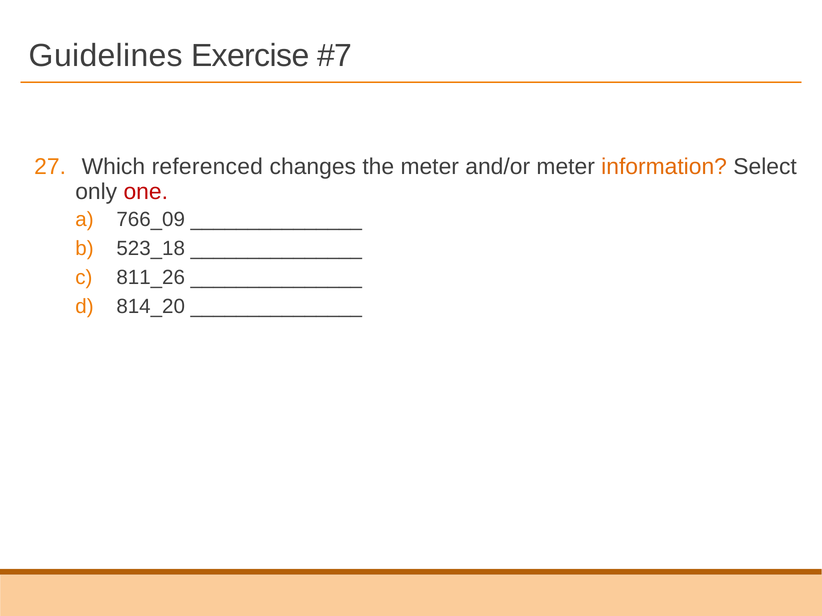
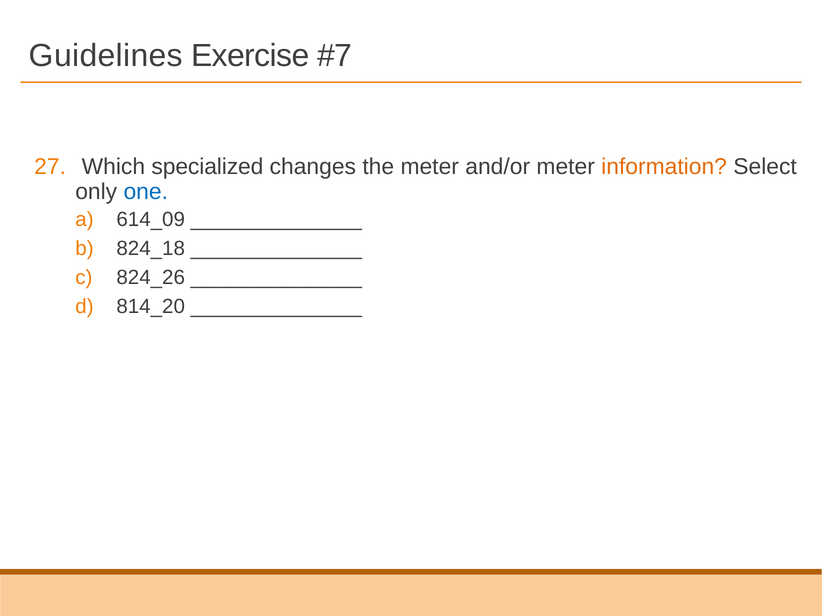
referenced: referenced -> specialized (207, 167)
one colour: red -> blue (146, 192)
766_09: 766_09 -> 614_09 (151, 220)
523_18: 523_18 -> 824_18 (151, 249)
811_26: 811_26 -> 824_26 (151, 278)
